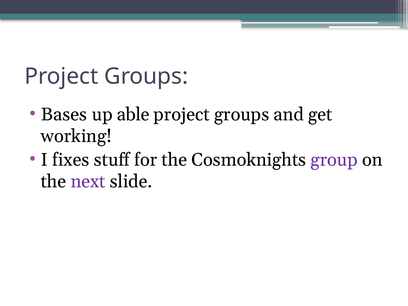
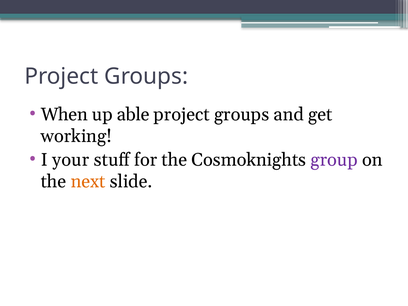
Bases: Bases -> When (64, 115)
fixes: fixes -> your (71, 160)
next colour: purple -> orange (88, 182)
